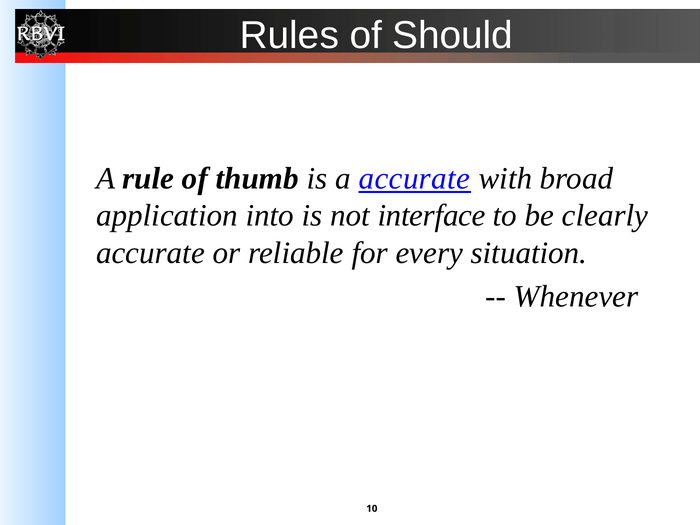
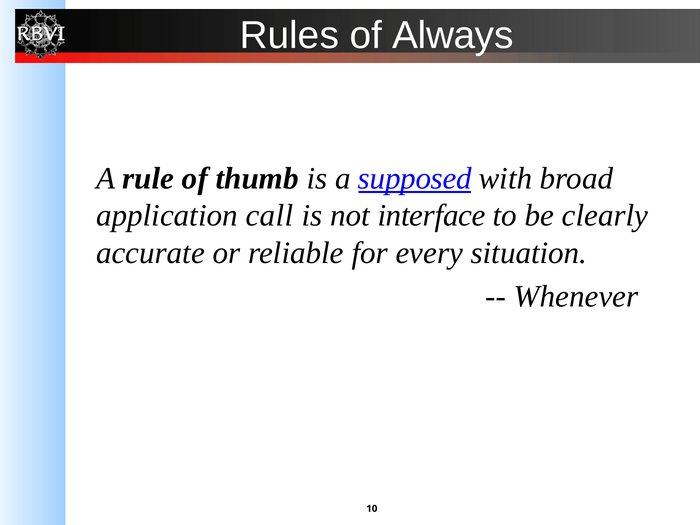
Should: Should -> Always (453, 35)
a accurate: accurate -> supposed (415, 178)
into: into -> call (270, 216)
